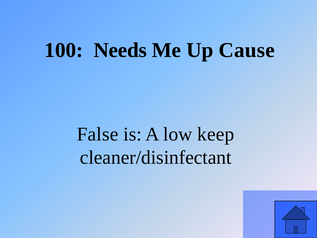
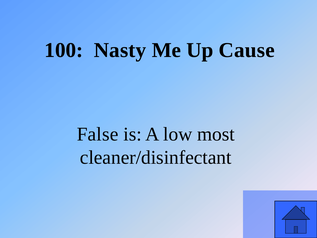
Needs: Needs -> Nasty (120, 50)
keep: keep -> most (216, 134)
